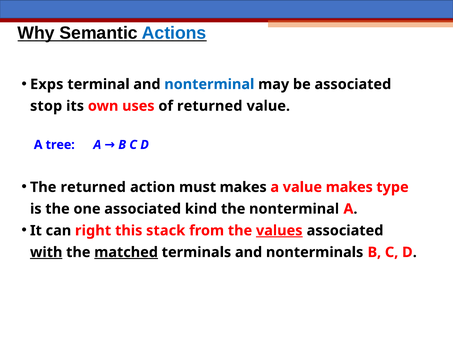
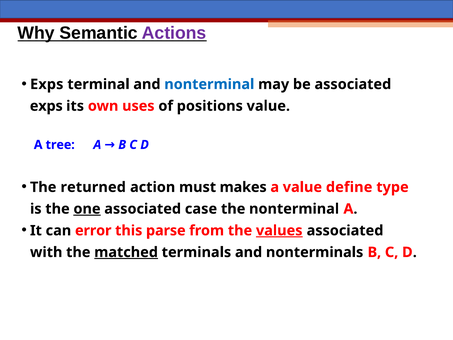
Actions colour: blue -> purple (174, 33)
stop: stop -> exps (46, 106)
of returned: returned -> positions (210, 106)
value makes: makes -> define (349, 187)
one underline: none -> present (87, 209)
kind: kind -> case (201, 209)
right: right -> error (93, 230)
stack: stack -> parse (166, 230)
with underline: present -> none (46, 252)
